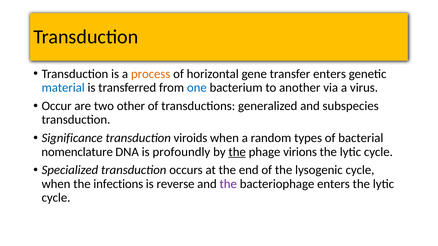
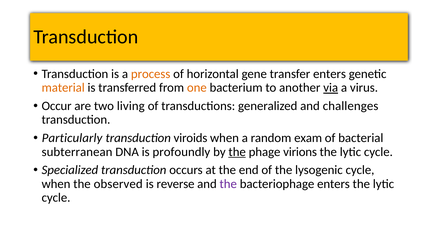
material colour: blue -> orange (63, 88)
one colour: blue -> orange (197, 88)
via underline: none -> present (331, 88)
other: other -> living (131, 106)
subspecies: subspecies -> challenges (351, 106)
Significance: Significance -> Particularly (72, 138)
types: types -> exam (308, 138)
nomenclature: nomenclature -> subterranean (77, 152)
infections: infections -> observed (118, 184)
